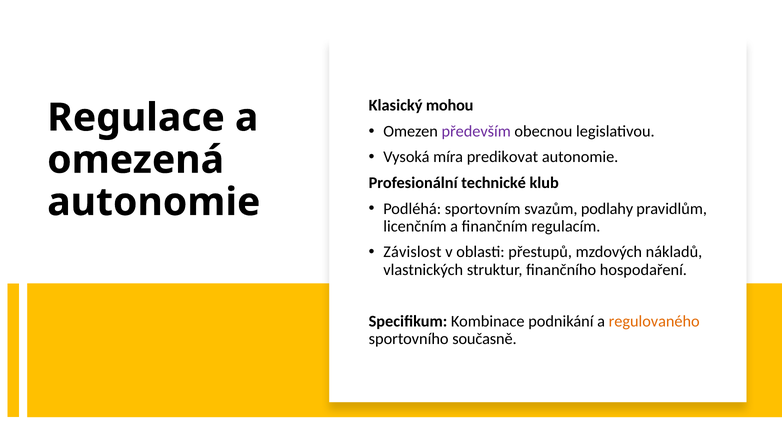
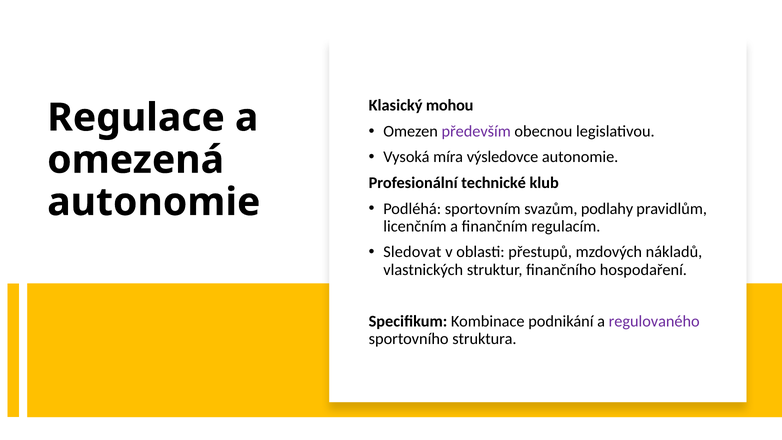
predikovat: predikovat -> výsledovce (503, 157)
Závislost: Závislost -> Sledovat (412, 252)
regulovaného colour: orange -> purple (654, 321)
současně: současně -> struktura (484, 339)
